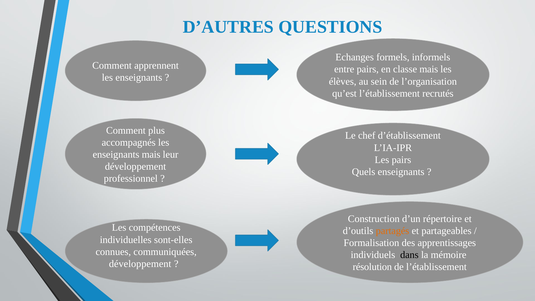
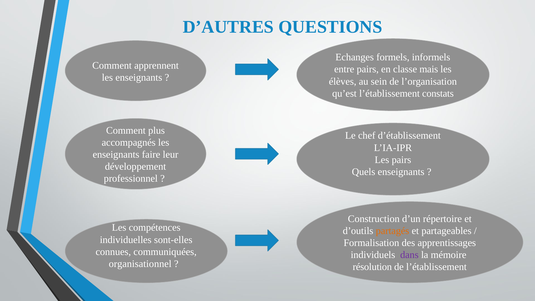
recrutés: recrutés -> constats (438, 93)
enseignants mais: mais -> faire (151, 155)
dans colour: black -> purple (409, 255)
développement: développement -> organisationnel (140, 264)
